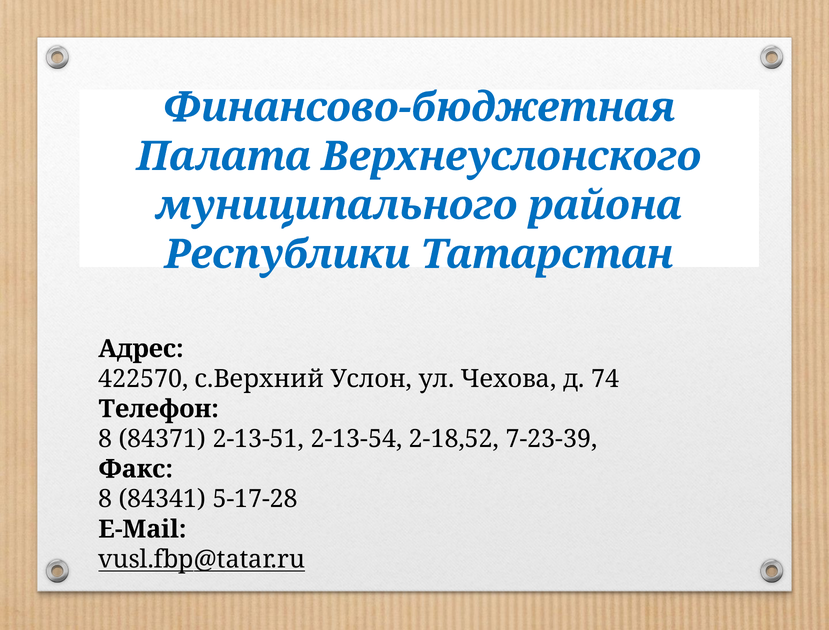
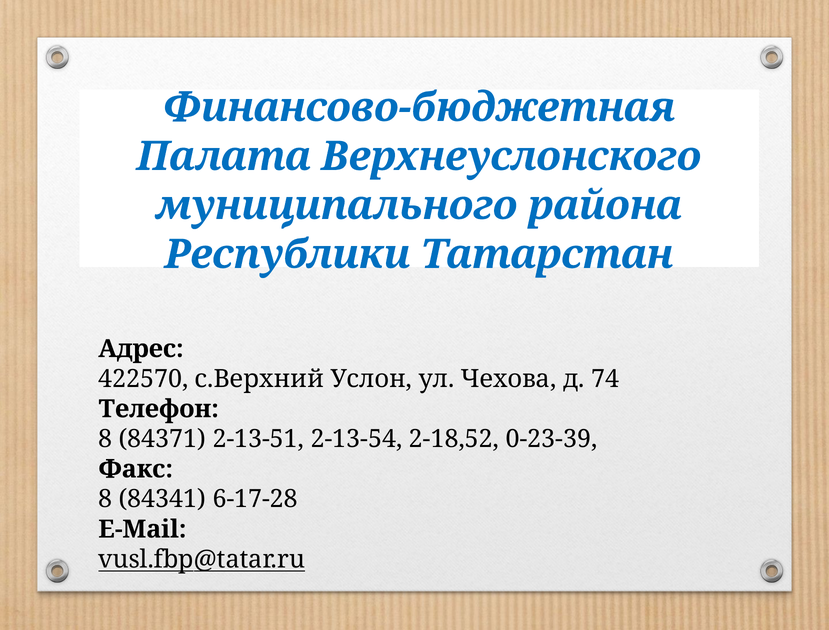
7-23-39: 7-23-39 -> 0-23-39 (552, 439)
5-17-28: 5-17-28 -> 6-17-28 (255, 499)
